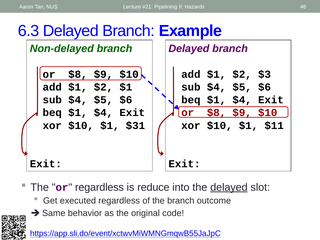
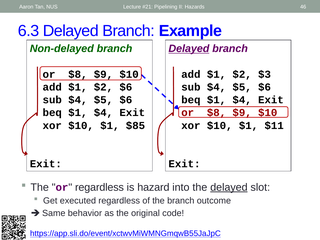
Delayed underline: none -> present (189, 49)
$2 $1: $1 -> $6 (126, 87)
$31: $31 -> $85 (135, 126)
reduce: reduce -> hazard (153, 187)
